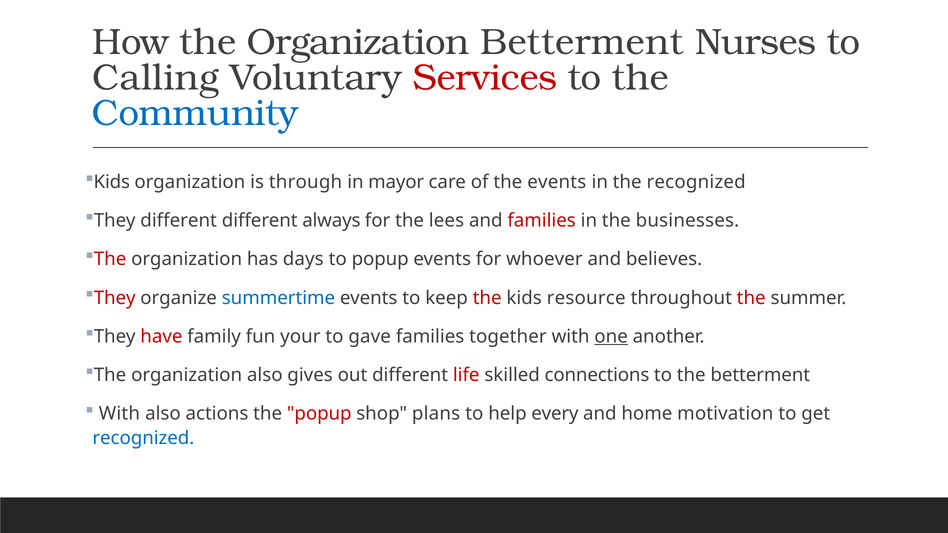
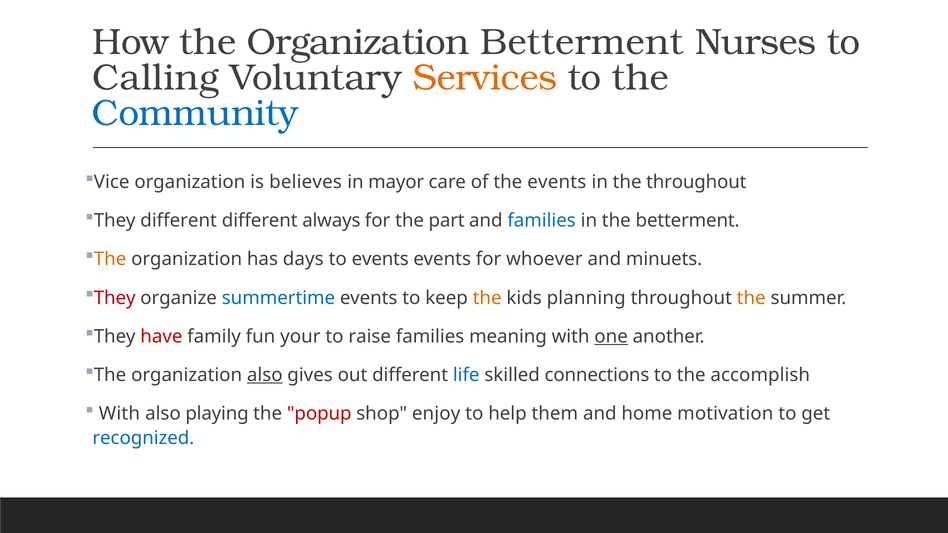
Services colour: red -> orange (485, 78)
Kids: Kids -> Vice (112, 182)
through: through -> believes (306, 182)
the recognized: recognized -> throughout (696, 182)
lees: lees -> part (447, 221)
families colour: red -> blue (542, 221)
the businesses: businesses -> betterment (688, 221)
The colour: red -> orange (110, 259)
to popup: popup -> events (380, 259)
believes: believes -> minuets (664, 259)
the colour: red -> orange (487, 298)
resource: resource -> planning (586, 298)
the colour: red -> orange (751, 298)
gave: gave -> raise (370, 337)
together: together -> meaning (508, 337)
also underline: none -> present (265, 375)
life colour: red -> blue (466, 375)
the betterment: betterment -> accomplish (760, 375)
actions: actions -> playing (217, 414)
plans: plans -> enjoy (436, 414)
every: every -> them (555, 414)
